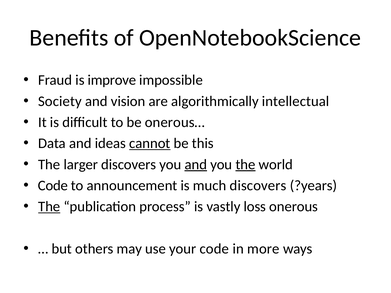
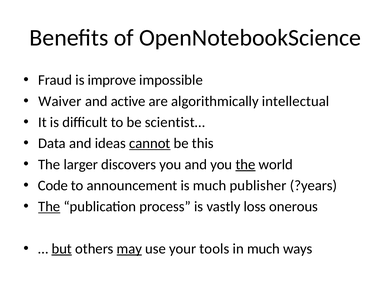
Society: Society -> Waiver (60, 101)
vision: vision -> active (128, 101)
onerous…: onerous… -> scientist… (175, 122)
and underline: present -> none (196, 165)
much discovers: discovers -> publisher (258, 186)
but underline: none -> present (62, 249)
may underline: none -> present (129, 249)
your code: code -> tools (214, 249)
in more: more -> much (263, 249)
